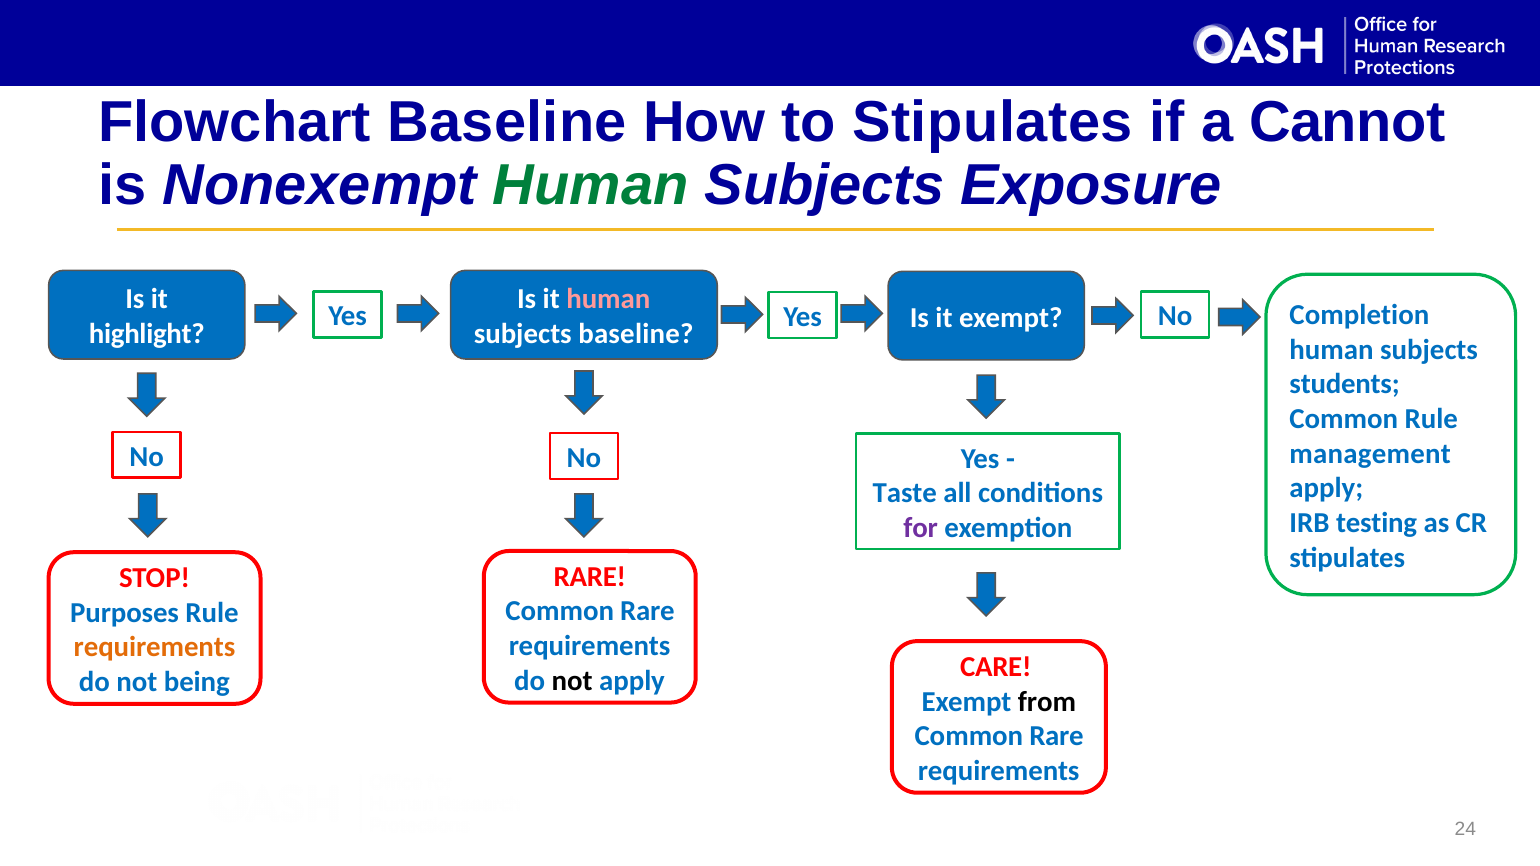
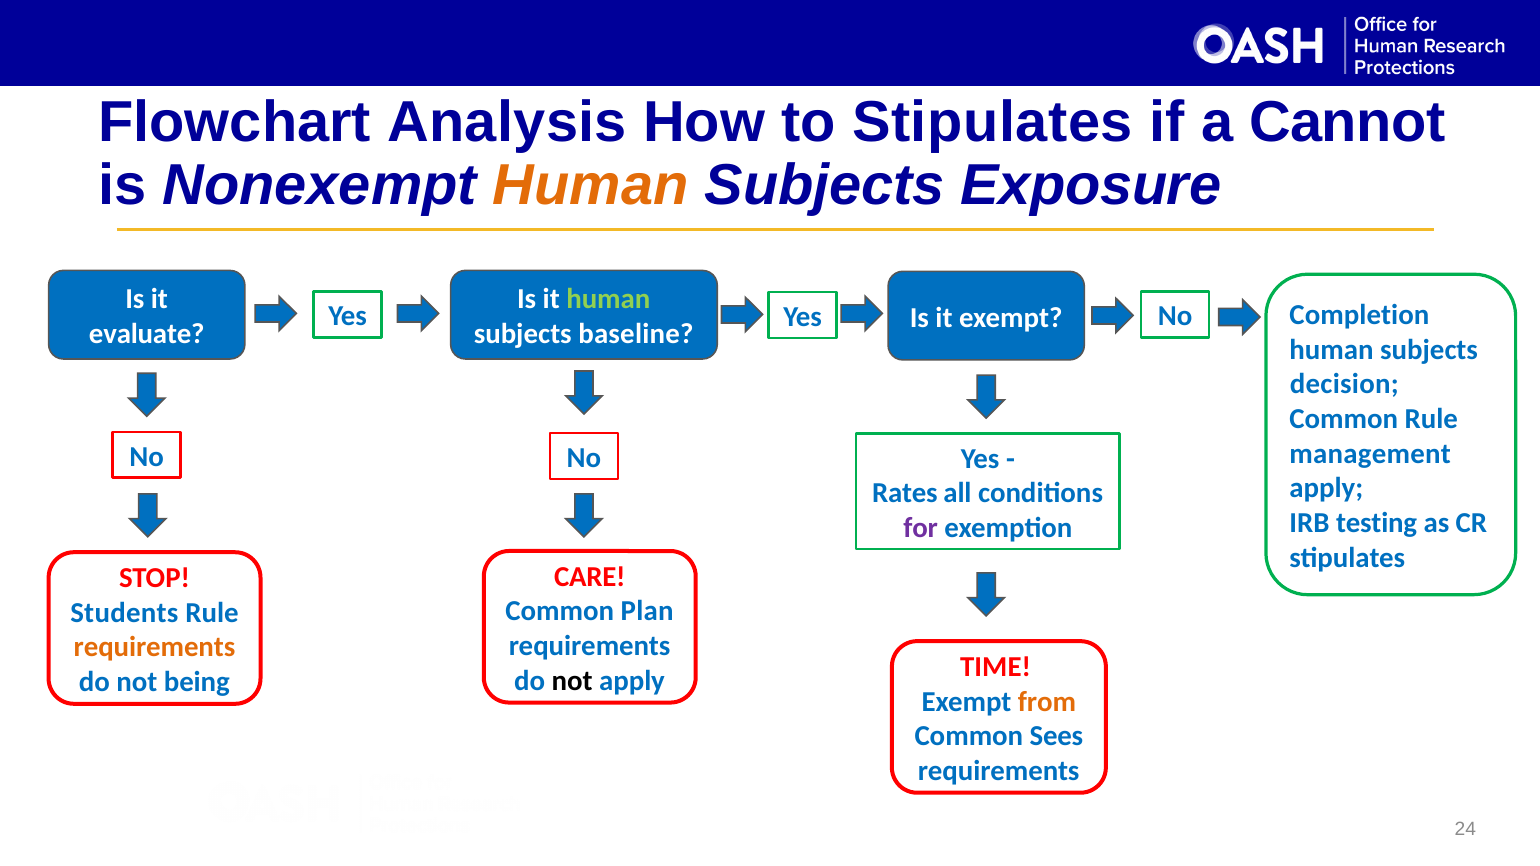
Flowchart Baseline: Baseline -> Analysis (507, 123)
Human colour: green -> orange (591, 185)
human colour: pink -> light green (608, 299)
highlight: highlight -> evaluate (147, 334)
students: students -> decision (1344, 385)
Taste: Taste -> Rates (905, 493)
RARE: RARE -> CARE (590, 577)
Rare: Rare -> Plan (647, 612)
Purposes: Purposes -> Students (124, 613)
CARE: CARE -> TIME (996, 667)
from colour: black -> orange (1047, 702)
Rare: Rare -> Sees (1056, 736)
